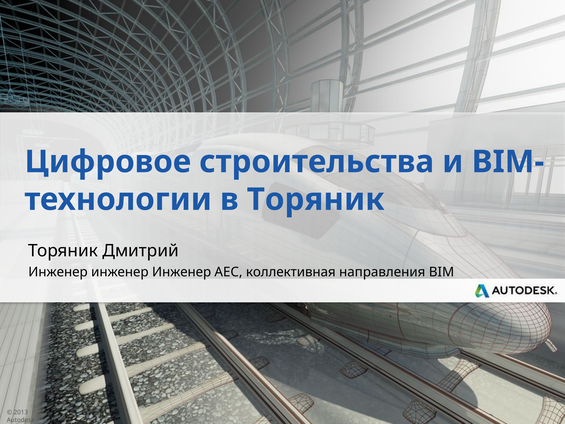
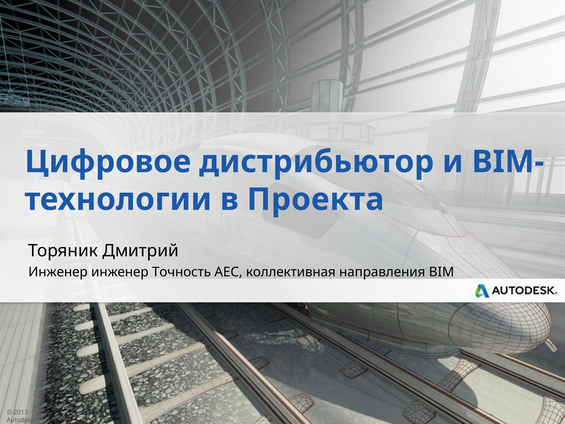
строительства: строительства -> дистрибьютор (317, 162)
в Торяник: Торяник -> Проекта (316, 199)
Инженер: Инженер -> Точность (182, 272)
